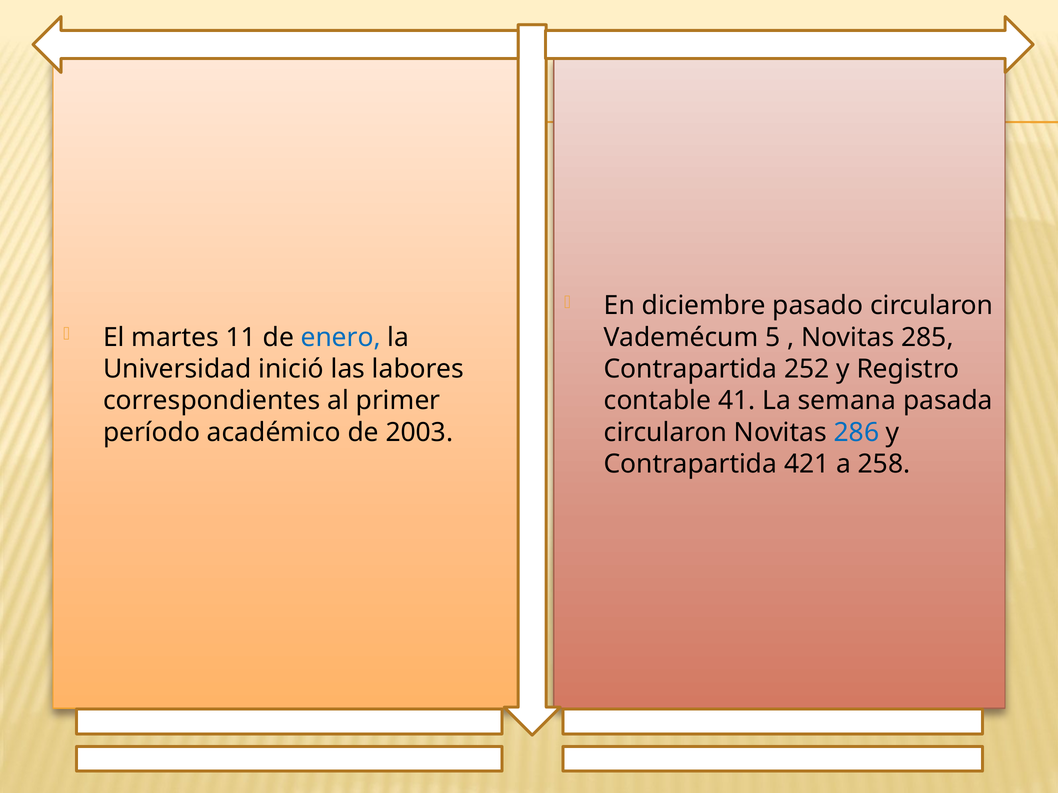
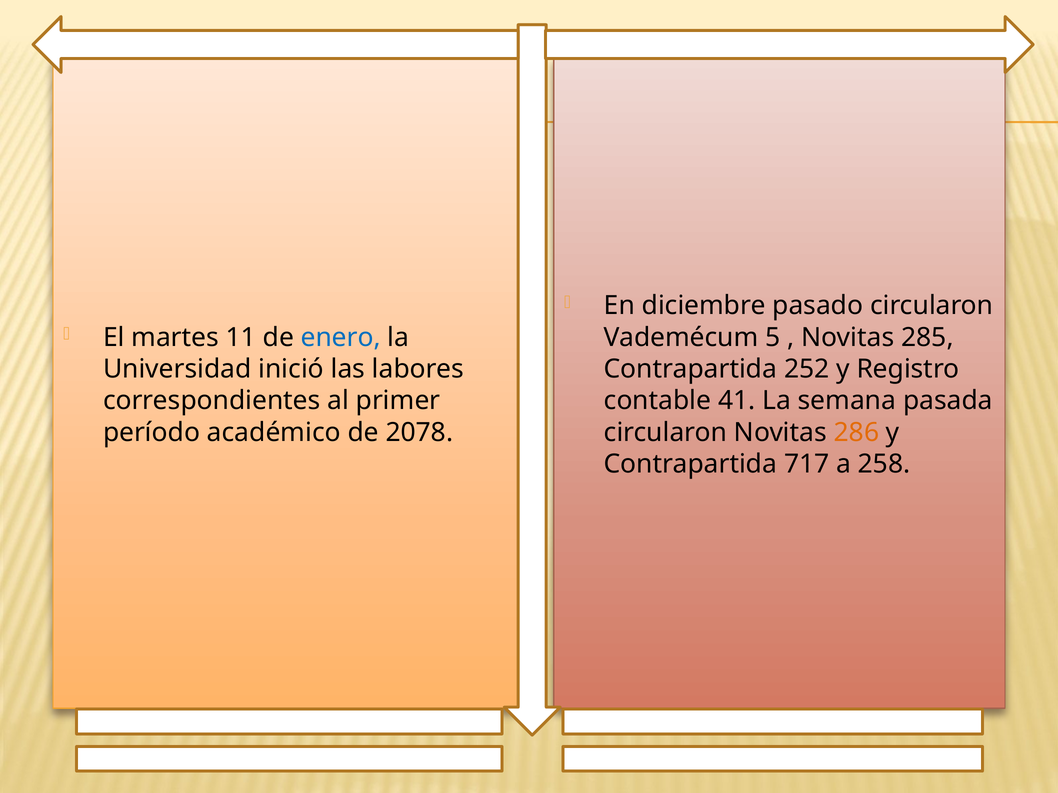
2003: 2003 -> 2078 (419, 433)
286 colour: blue -> orange (856, 433)
421: 421 -> 717 (807, 464)
